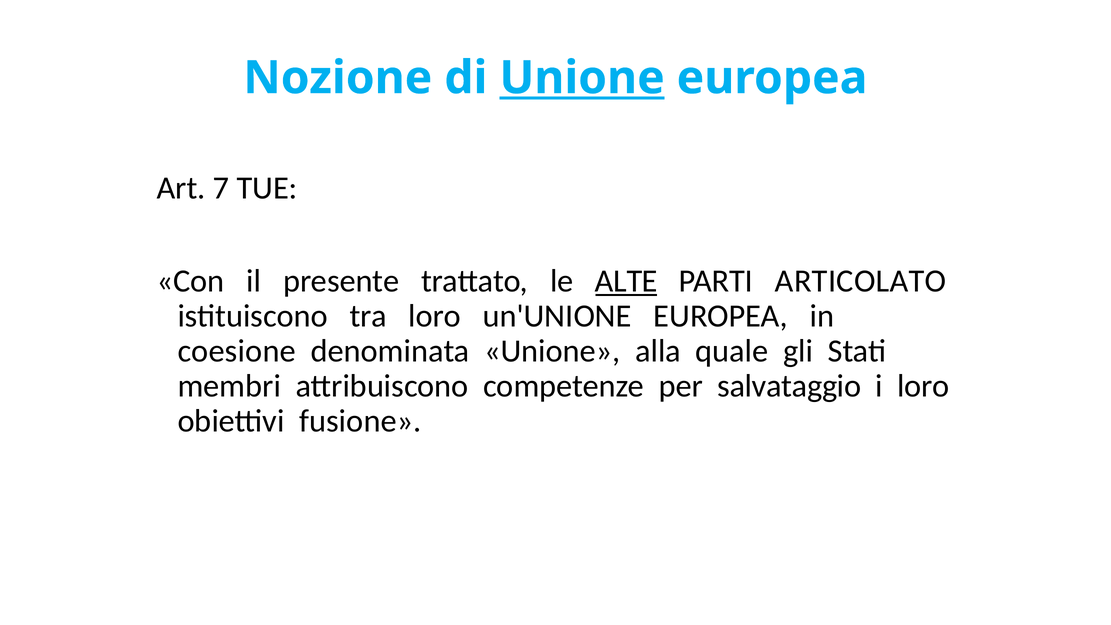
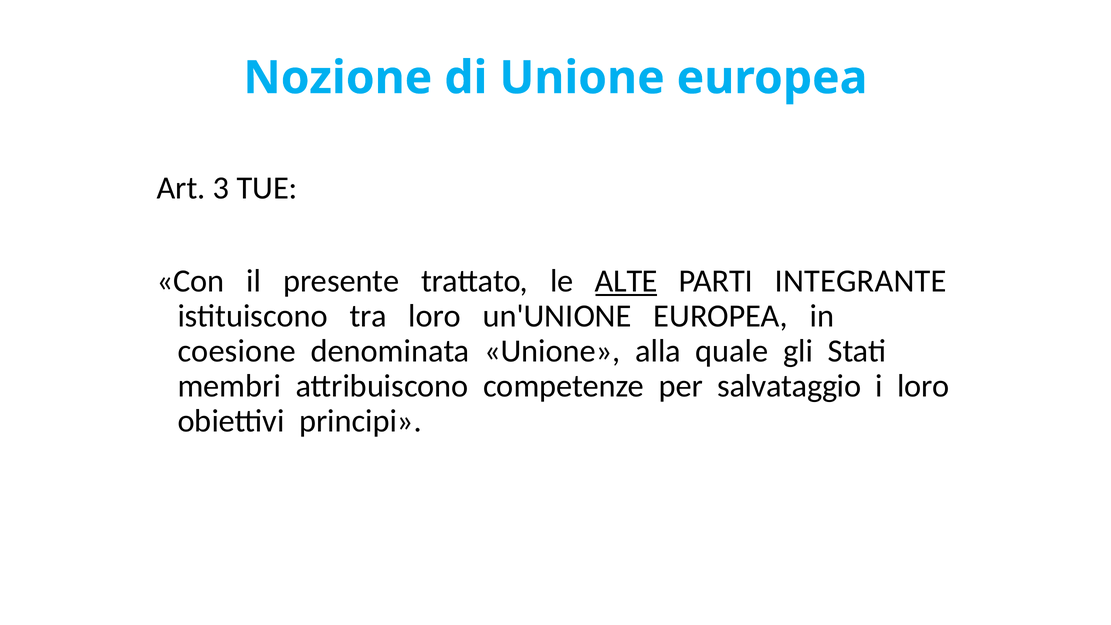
Unione underline: present -> none (582, 78)
7: 7 -> 3 (221, 188)
ARTICOLATO: ARTICOLATO -> INTEGRANTE (861, 281)
fusione: fusione -> principi (360, 421)
